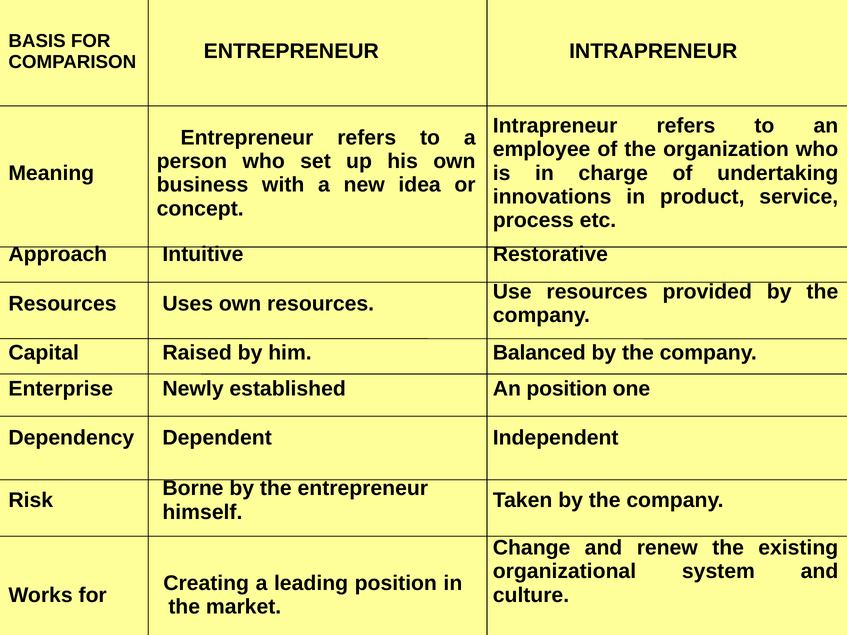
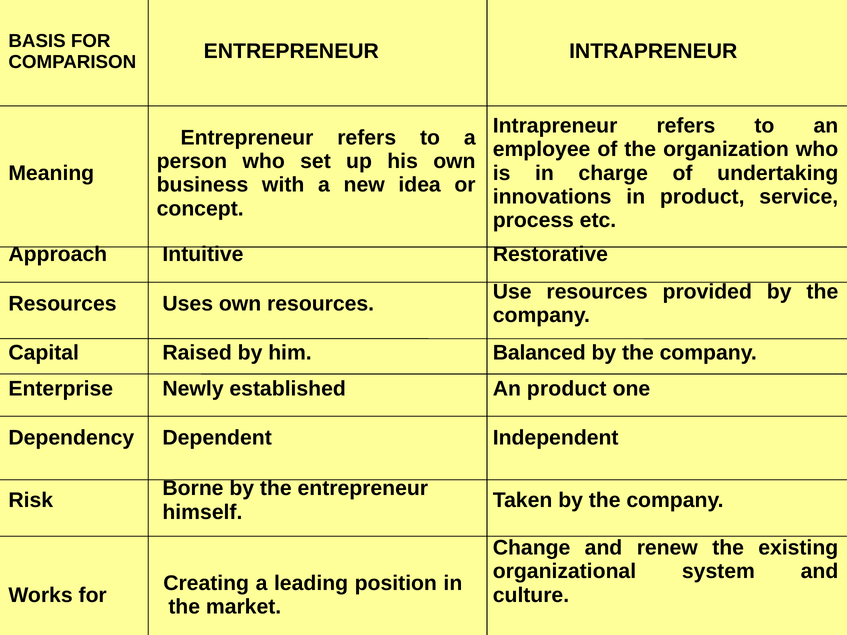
An position: position -> product (567, 389)
